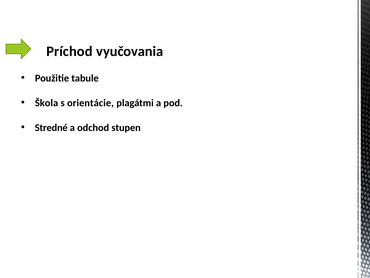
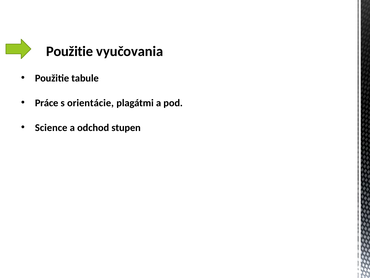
Príchod: Príchod -> Použitie (70, 51)
Škola: Škola -> Práce (47, 103)
Stredné: Stredné -> Science (51, 127)
